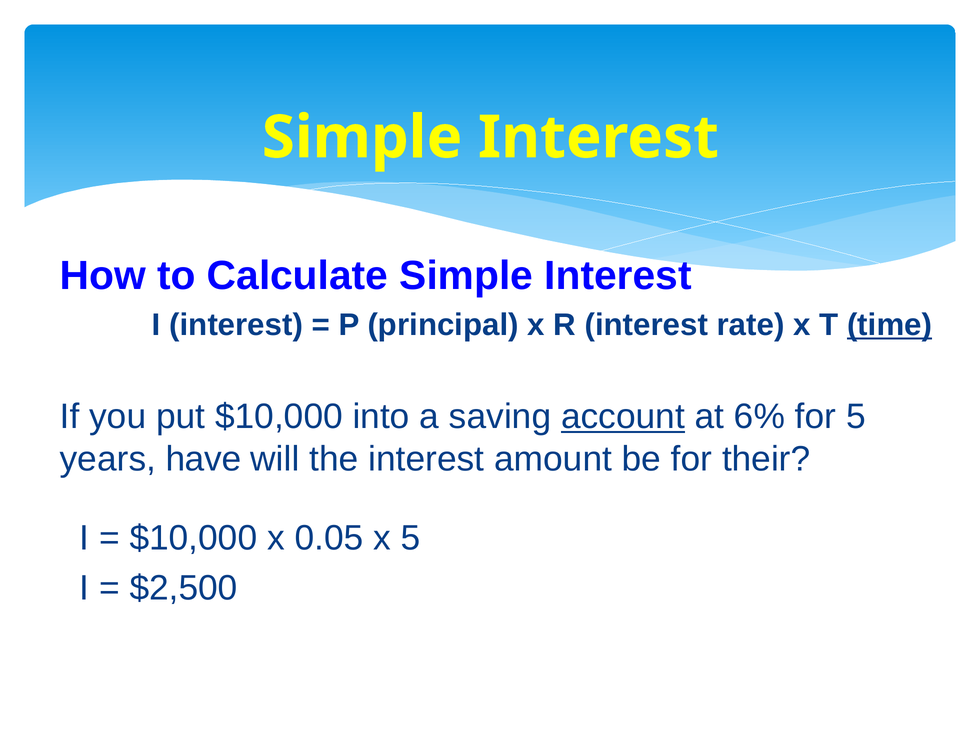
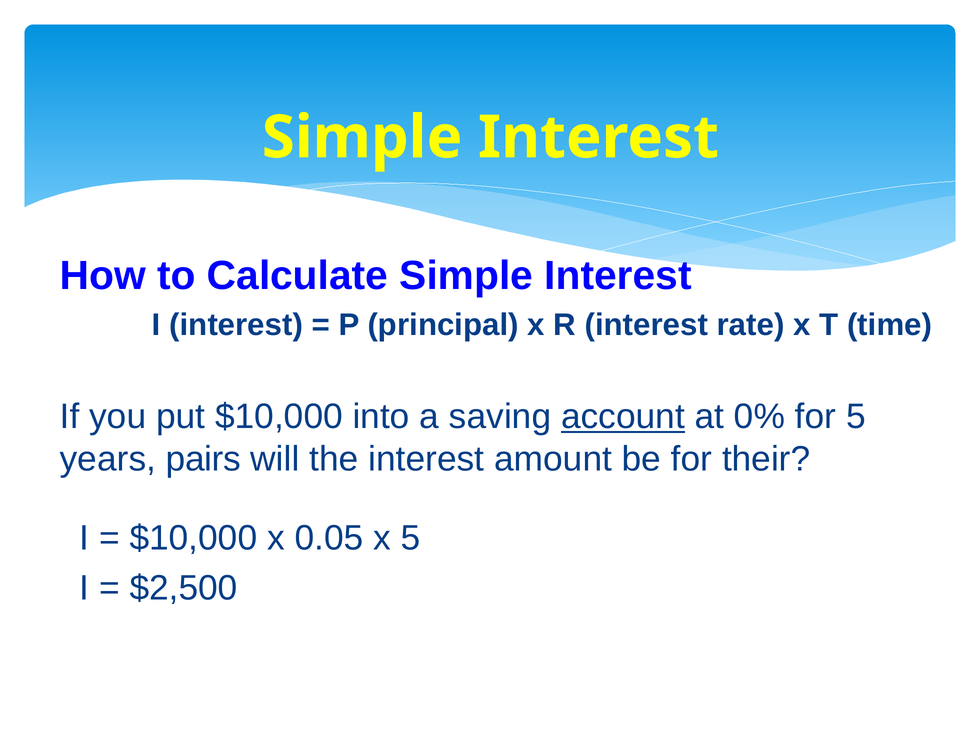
time underline: present -> none (890, 325)
6%: 6% -> 0% (759, 417)
have: have -> pairs (203, 459)
